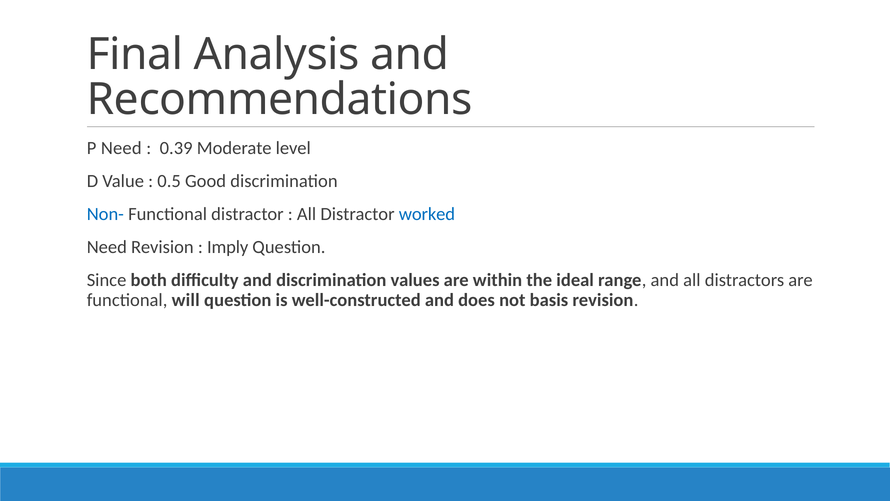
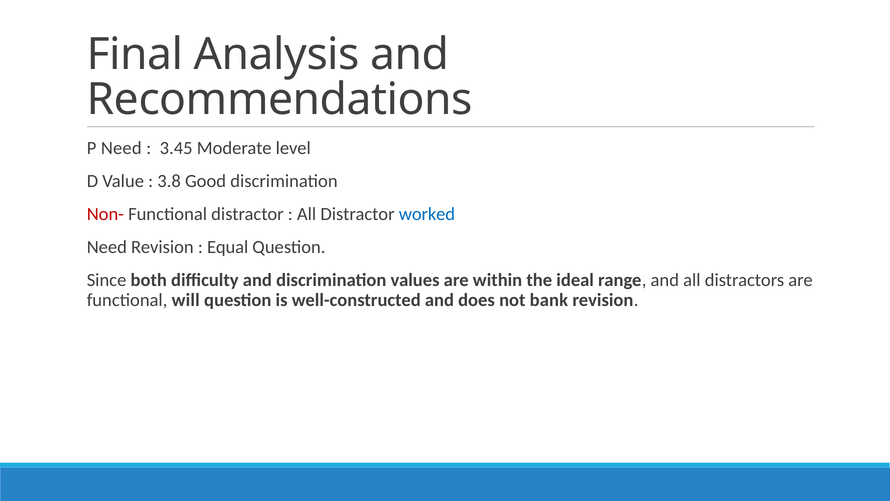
0.39: 0.39 -> 3.45 (176, 148)
0.5: 0.5 -> 3.8 (169, 181)
Non- colour: blue -> red (105, 214)
Imply: Imply -> Equal (228, 247)
basis: basis -> bank (549, 300)
